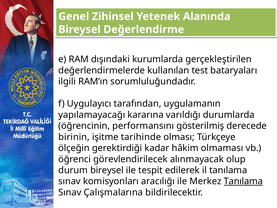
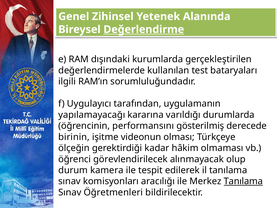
Değerlendirme underline: none -> present (144, 29)
tarihinde: tarihinde -> videonun (141, 137)
durum bireysel: bireysel -> kamera (107, 170)
Çalışmalarına: Çalışmalarına -> Öğretmenleri (113, 192)
